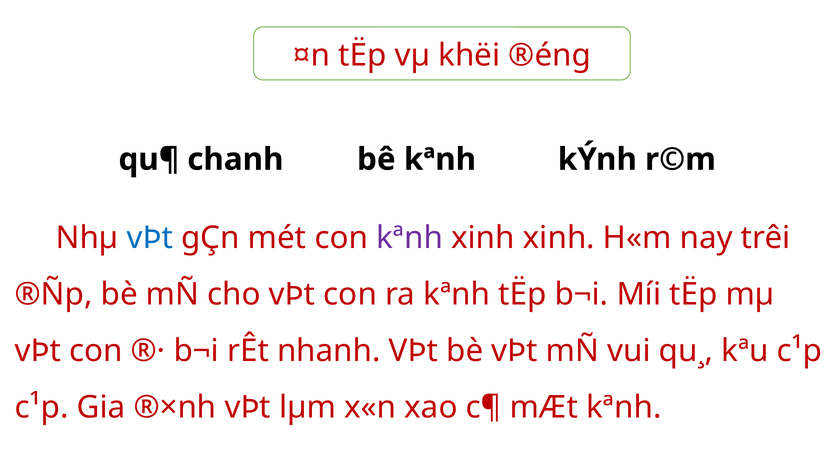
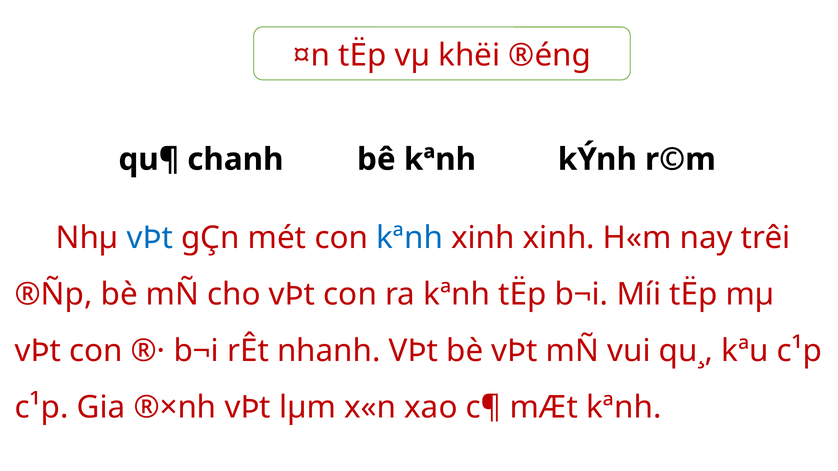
kªnh colour: purple -> blue (410, 238)
